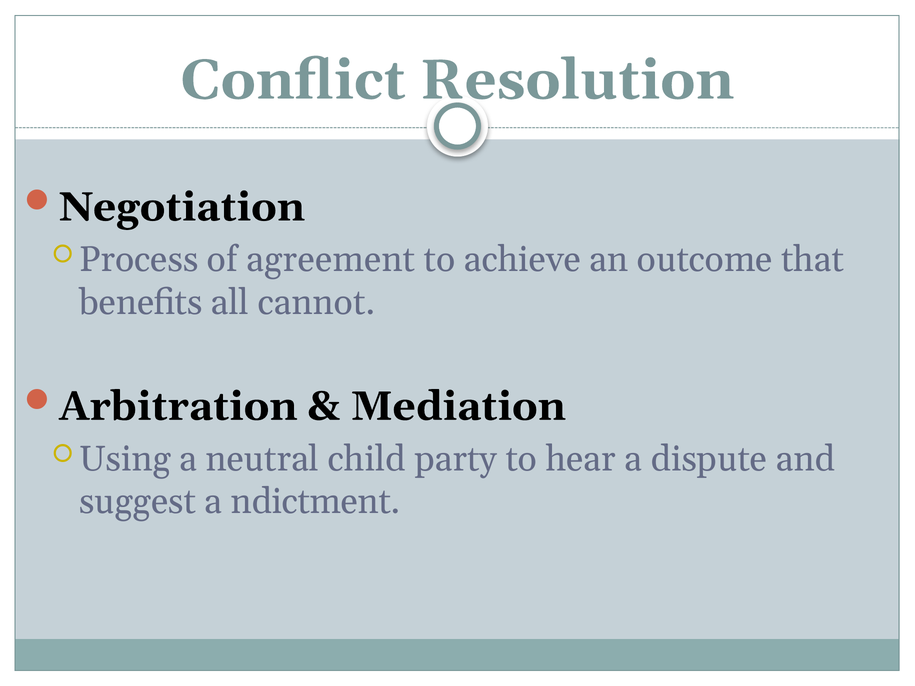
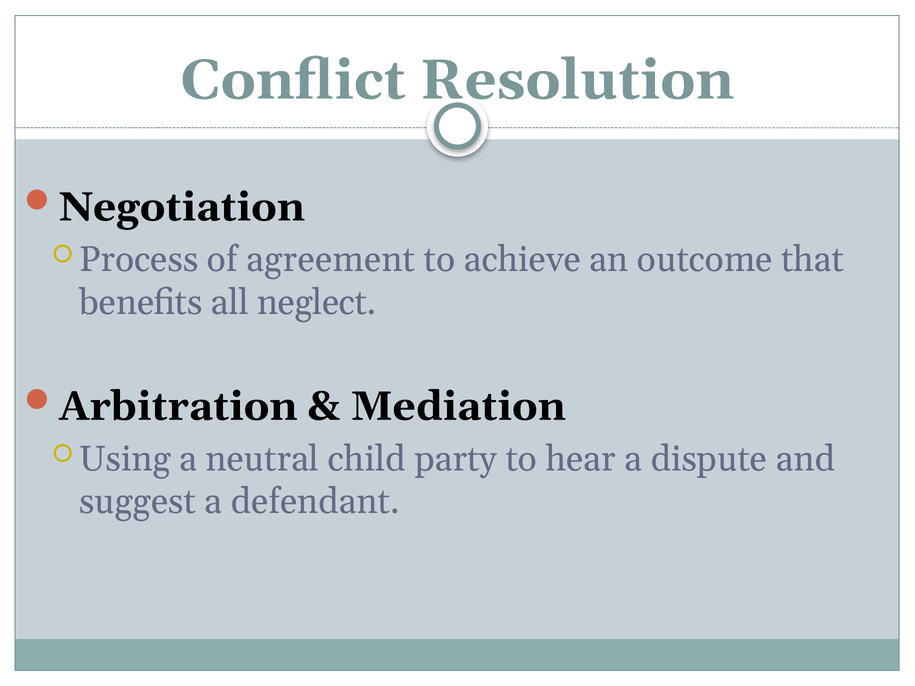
cannot: cannot -> neglect (317, 302)
ndictment: ndictment -> defendant (315, 502)
